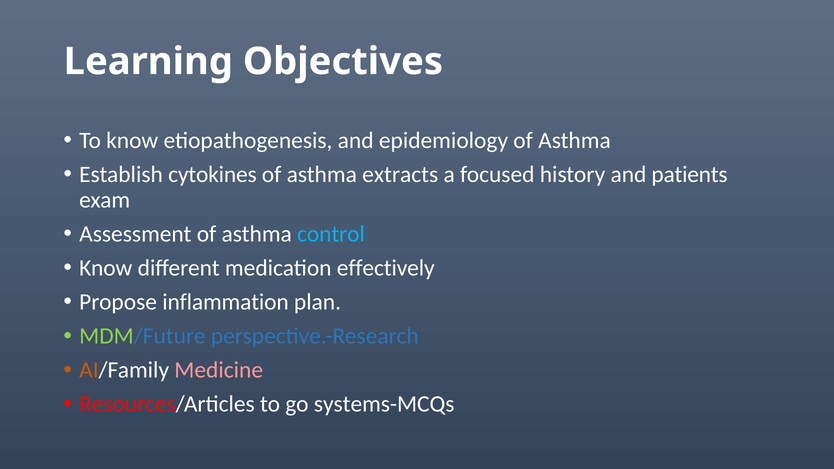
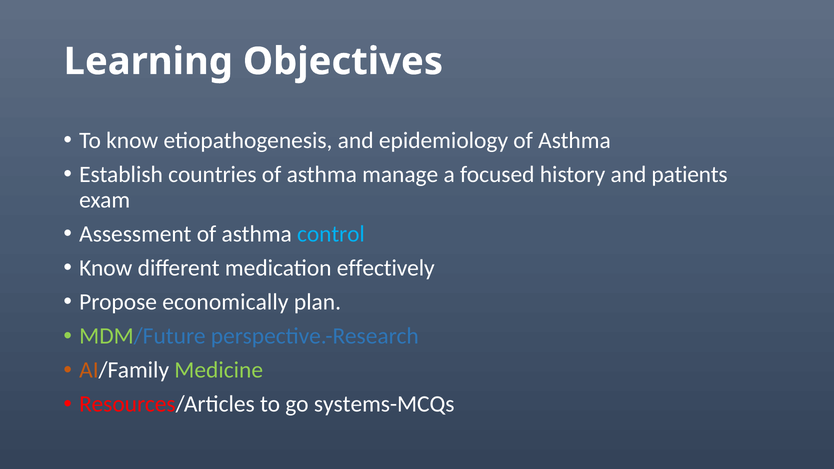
cytokines: cytokines -> countries (212, 175)
extracts: extracts -> manage (400, 175)
inflammation: inflammation -> economically (225, 302)
Medicine colour: pink -> light green (219, 370)
